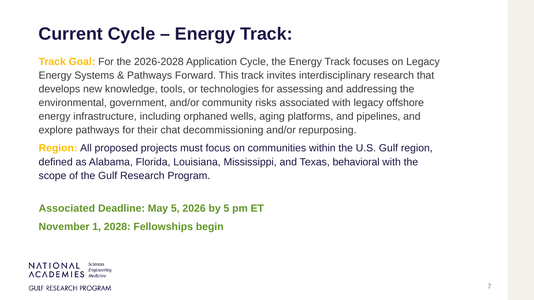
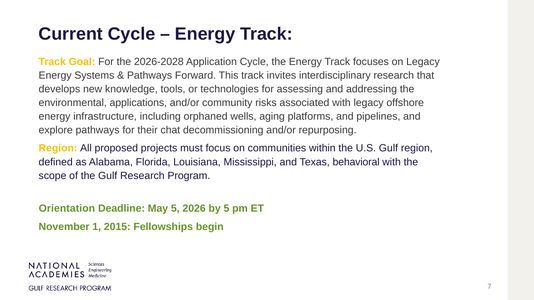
government: government -> applications (138, 103)
Associated: Associated -> Orientation (67, 209)
2028: 2028 -> 2015 (117, 227)
